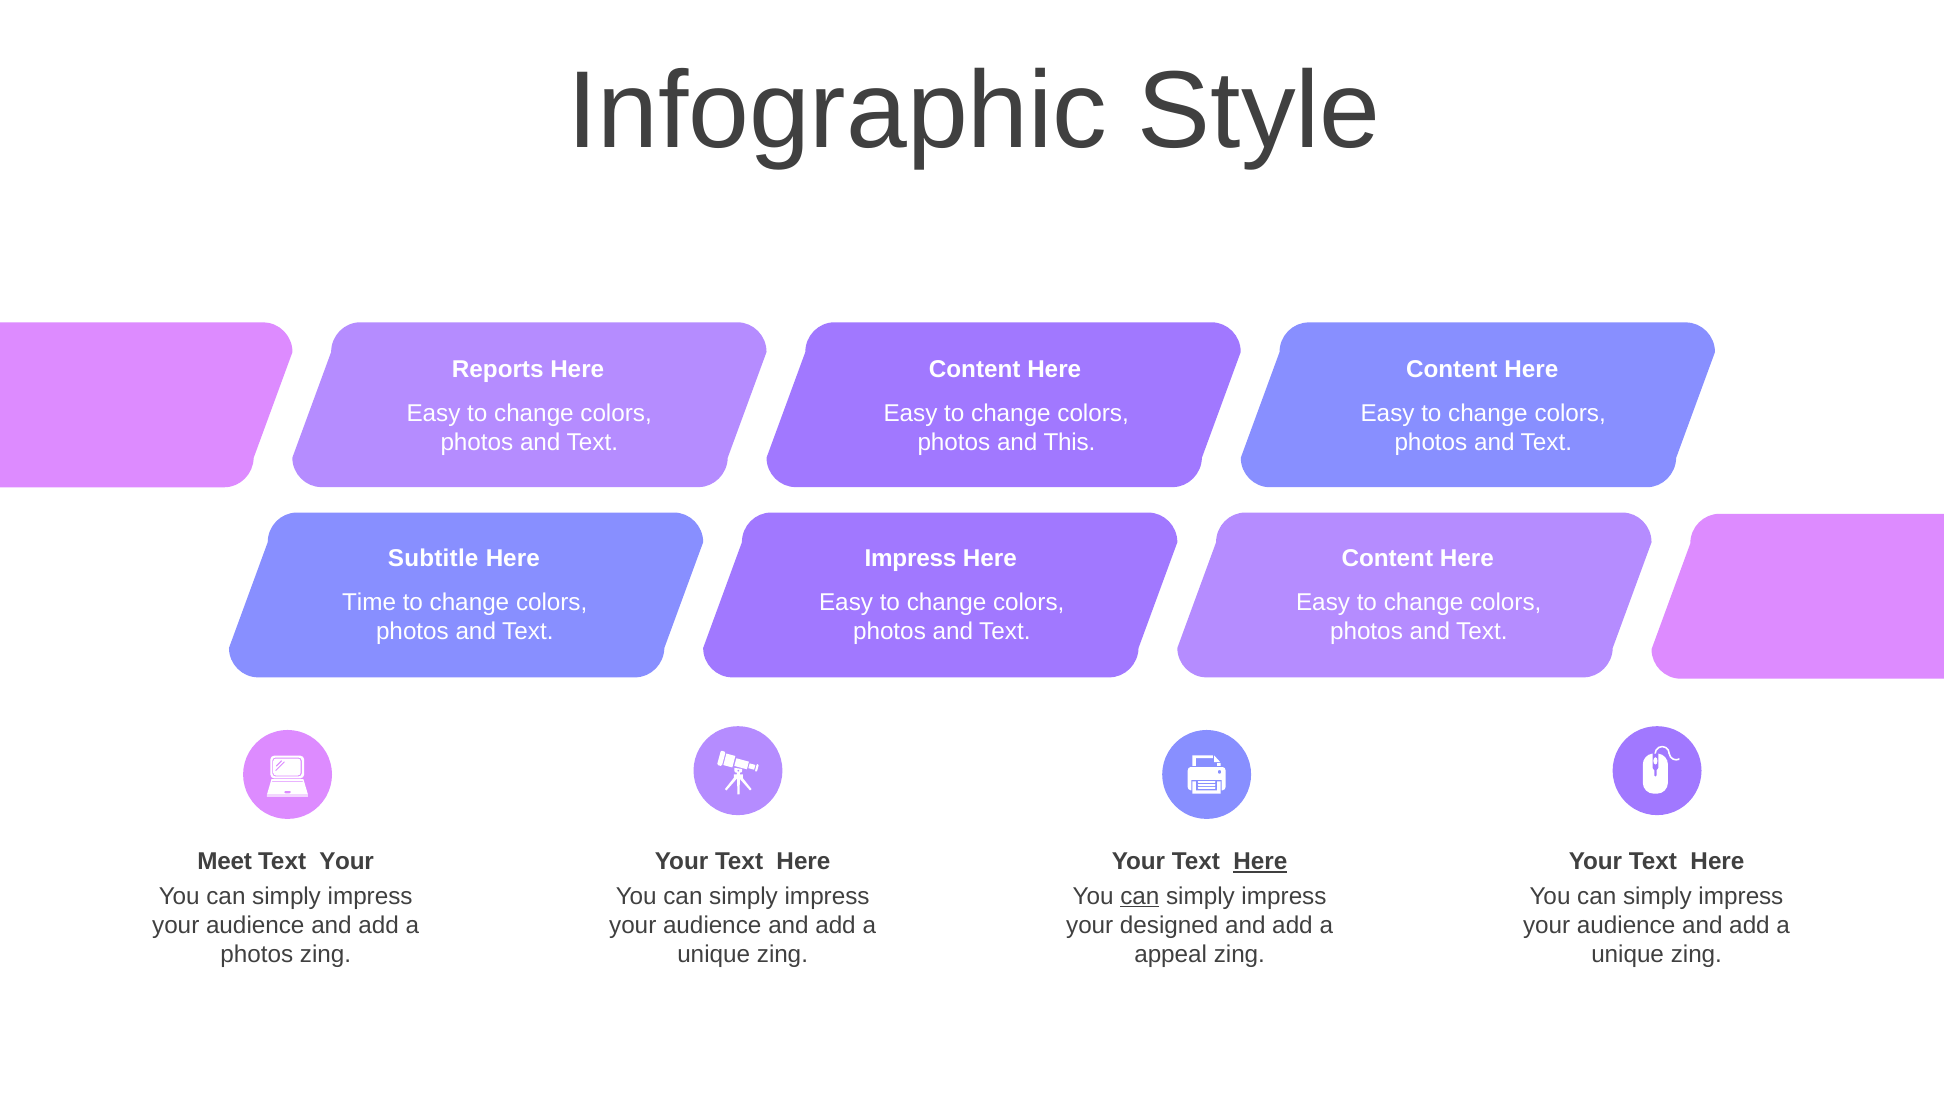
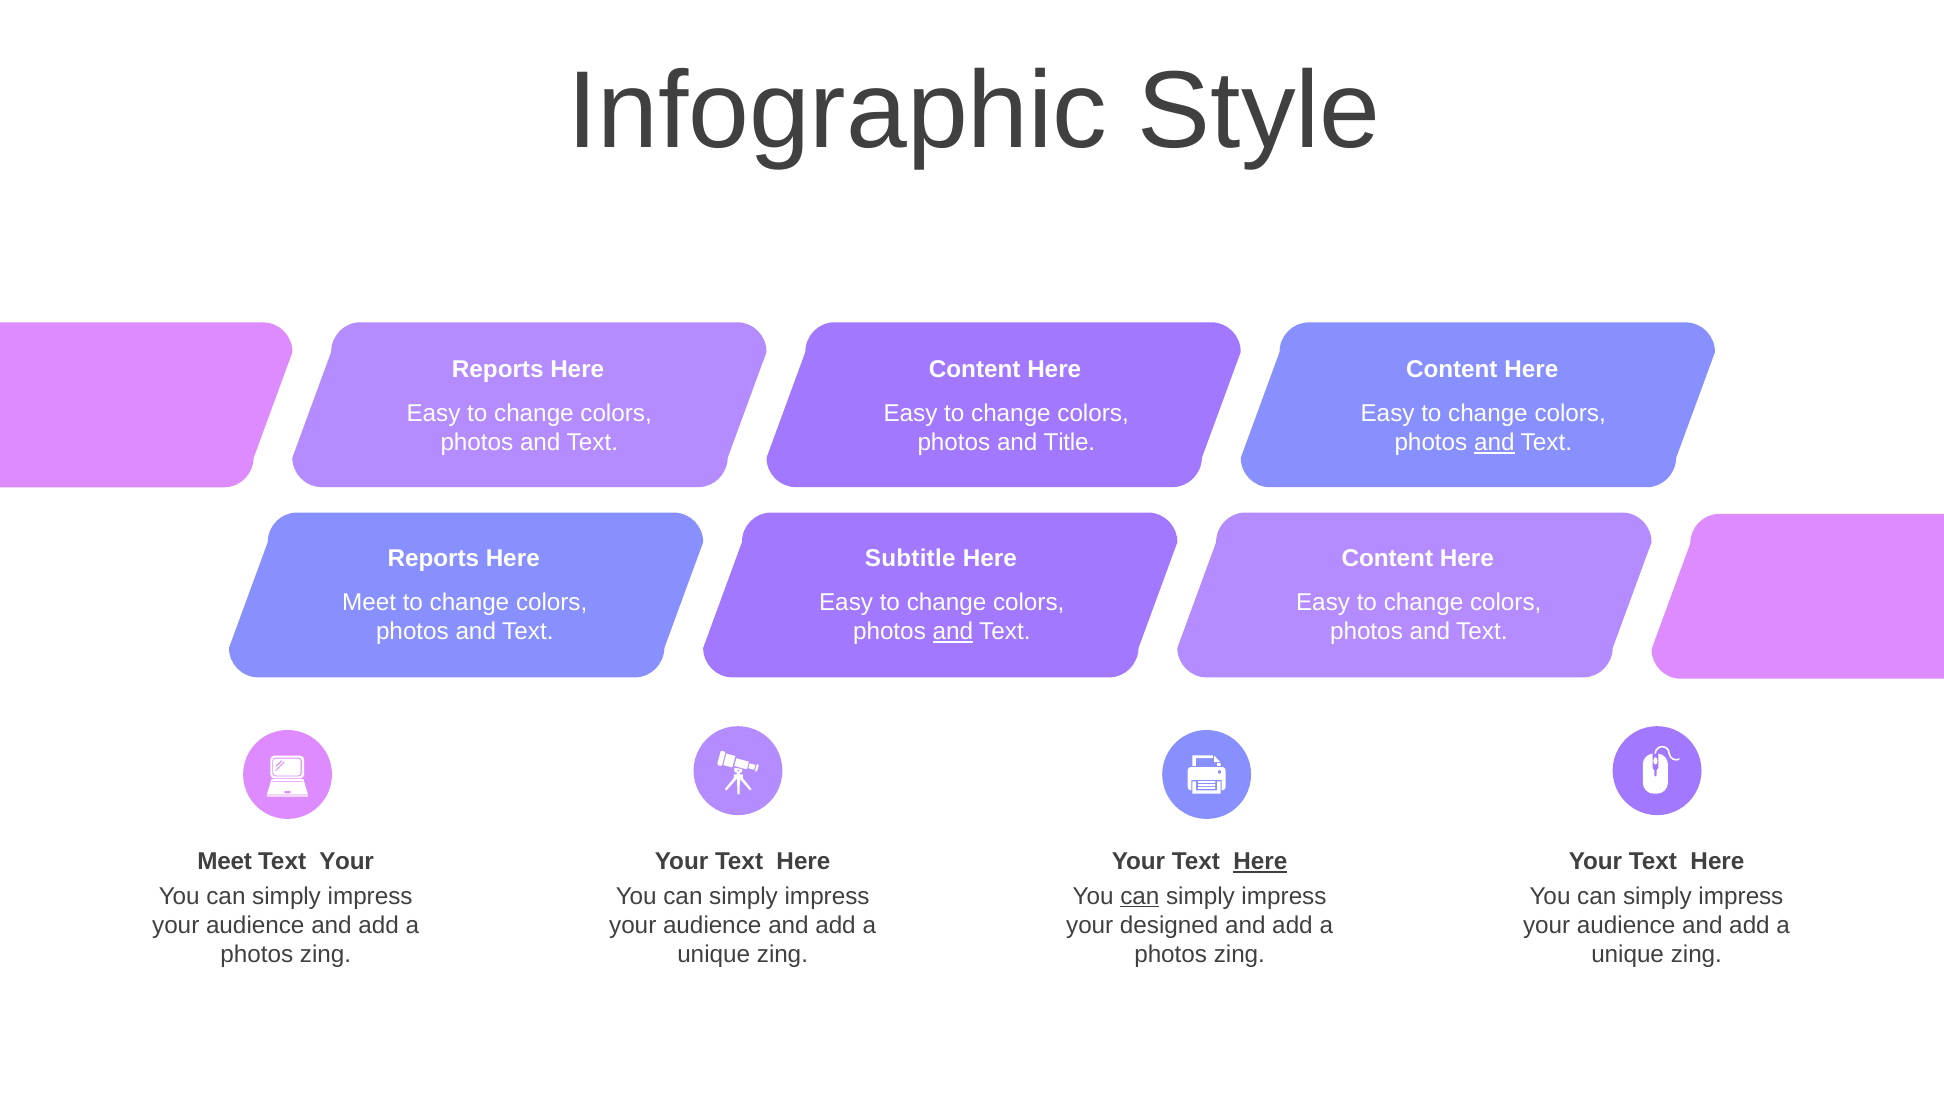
This: This -> Title (1069, 442)
and underline: none -> present (1494, 442)
Subtitle: Subtitle -> Reports (433, 558)
Impress: Impress -> Subtitle (910, 558)
Time: Time -> Meet (369, 602)
and underline: none -> present (953, 631)
appeal: appeal -> photos (1171, 954)
